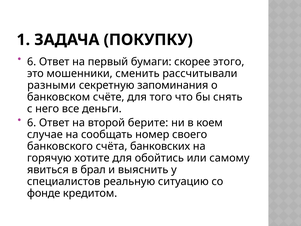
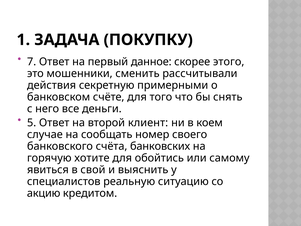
6: 6 -> 7 (32, 62)
бумаги: бумаги -> данное (151, 62)
разными: разными -> действия (52, 85)
запоминания: запоминания -> примерными (173, 85)
6: 6 -> 5 (32, 123)
берите: берите -> клиент (148, 123)
брал: брал -> свой (93, 170)
фонде: фонде -> акцию (44, 193)
